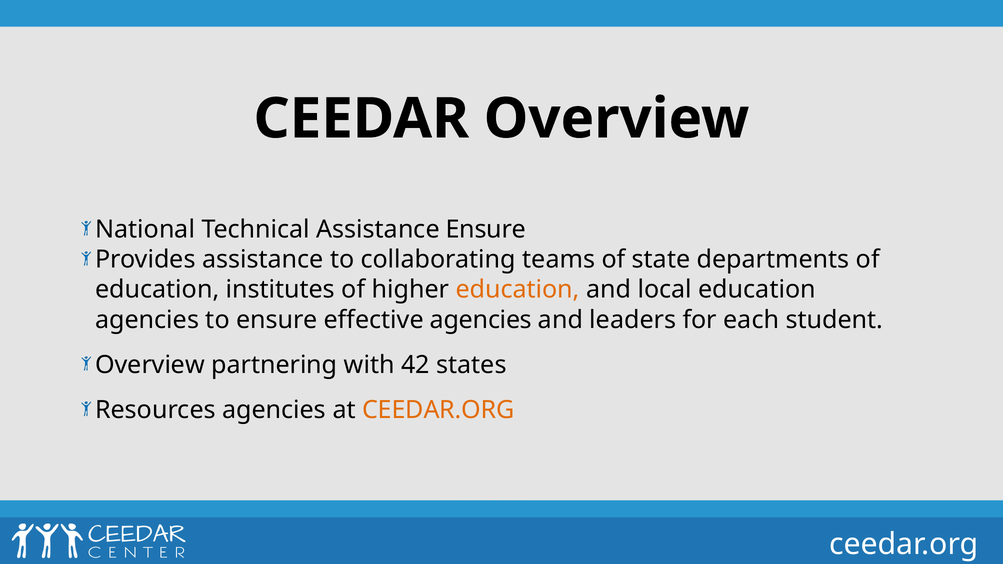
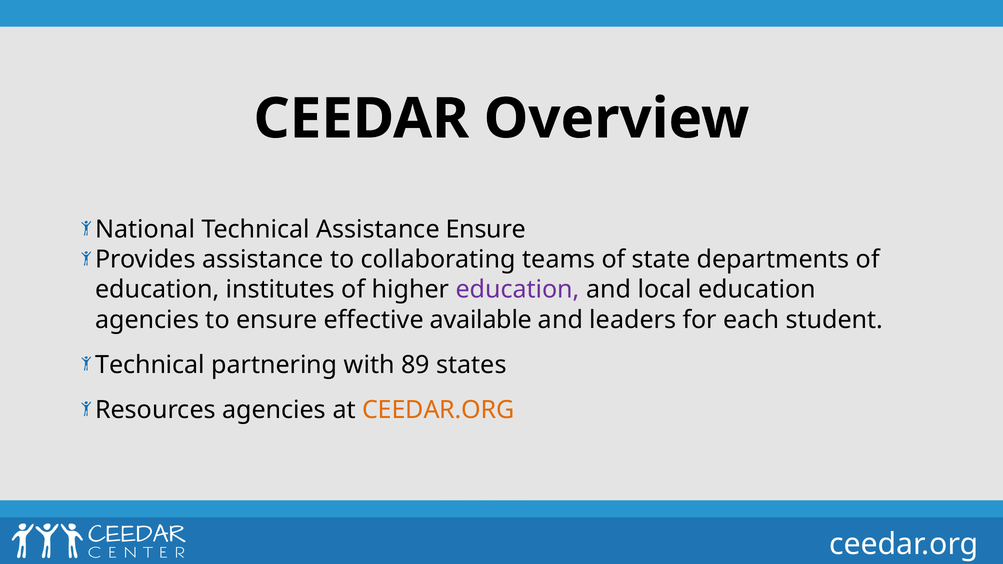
education colour: orange -> purple (518, 290)
effective agencies: agencies -> available (481, 320)
Overview: Overview -> Technical (150, 365)
42: 42 -> 89 (416, 365)
